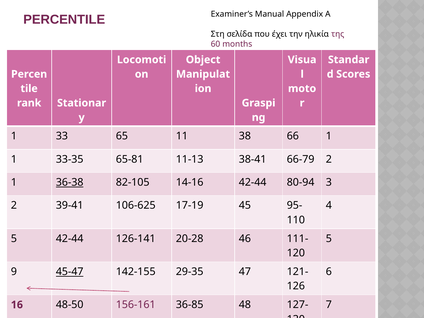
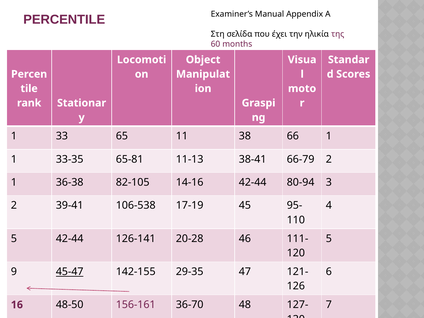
36-38 underline: present -> none (70, 182)
106-625: 106-625 -> 106-538 (136, 205)
36-85: 36-85 -> 36-70 (190, 305)
